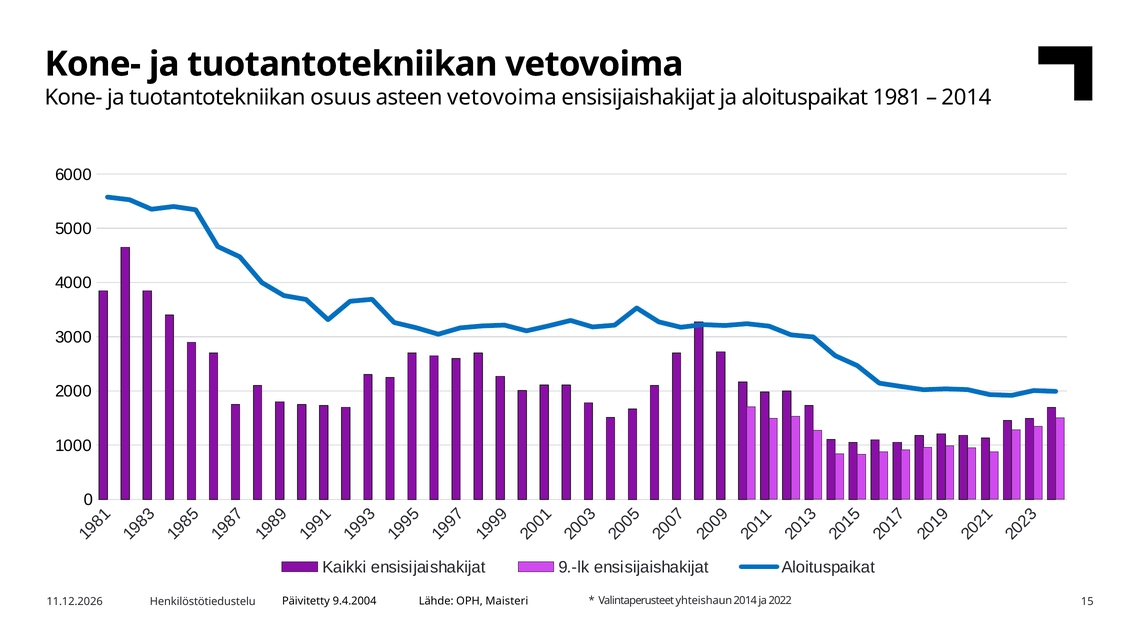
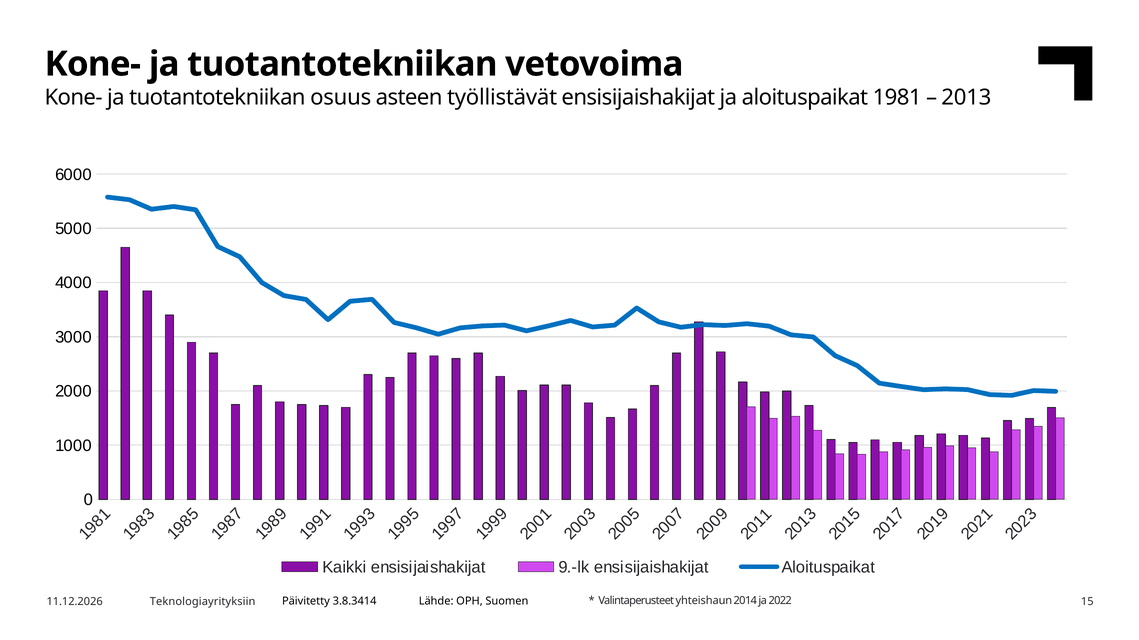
asteen vetovoima: vetovoima -> työllistävät (502, 97)
2014: 2014 -> 2013 (966, 97)
Henkilöstötiedustelu: Henkilöstötiedustelu -> Teknologiayrityksiin (203, 602)
9.4.2004: 9.4.2004 -> 3.8.3414 (355, 602)
Maisteri: Maisteri -> Suomen (507, 602)
